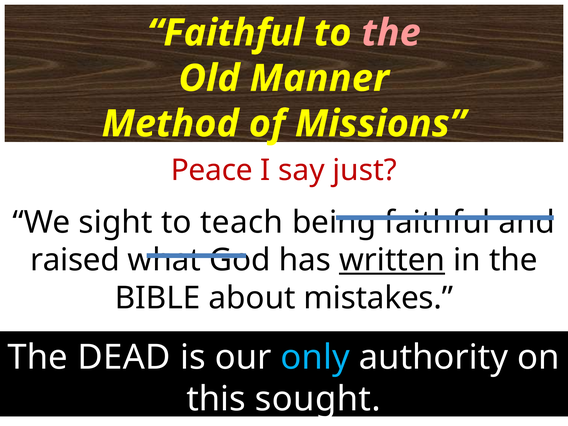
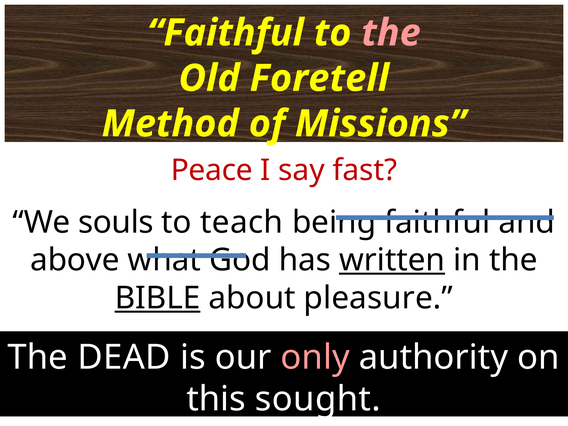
Manner: Manner -> Foretell (319, 78)
just: just -> fast (365, 170)
sight: sight -> souls (116, 222)
raised: raised -> above (75, 260)
BIBLE underline: none -> present (158, 298)
mistakes: mistakes -> pleasure (378, 298)
only colour: light blue -> pink (315, 357)
